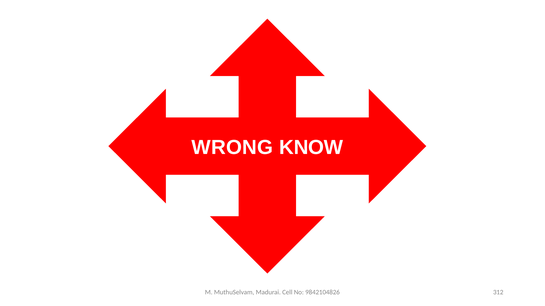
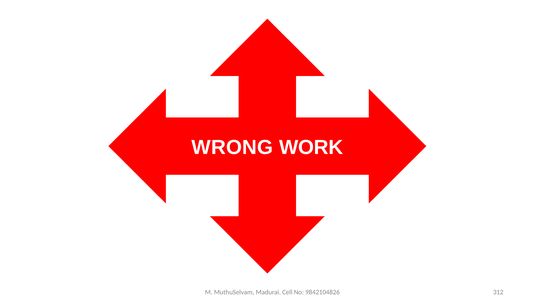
KNOW: KNOW -> WORK (311, 148)
